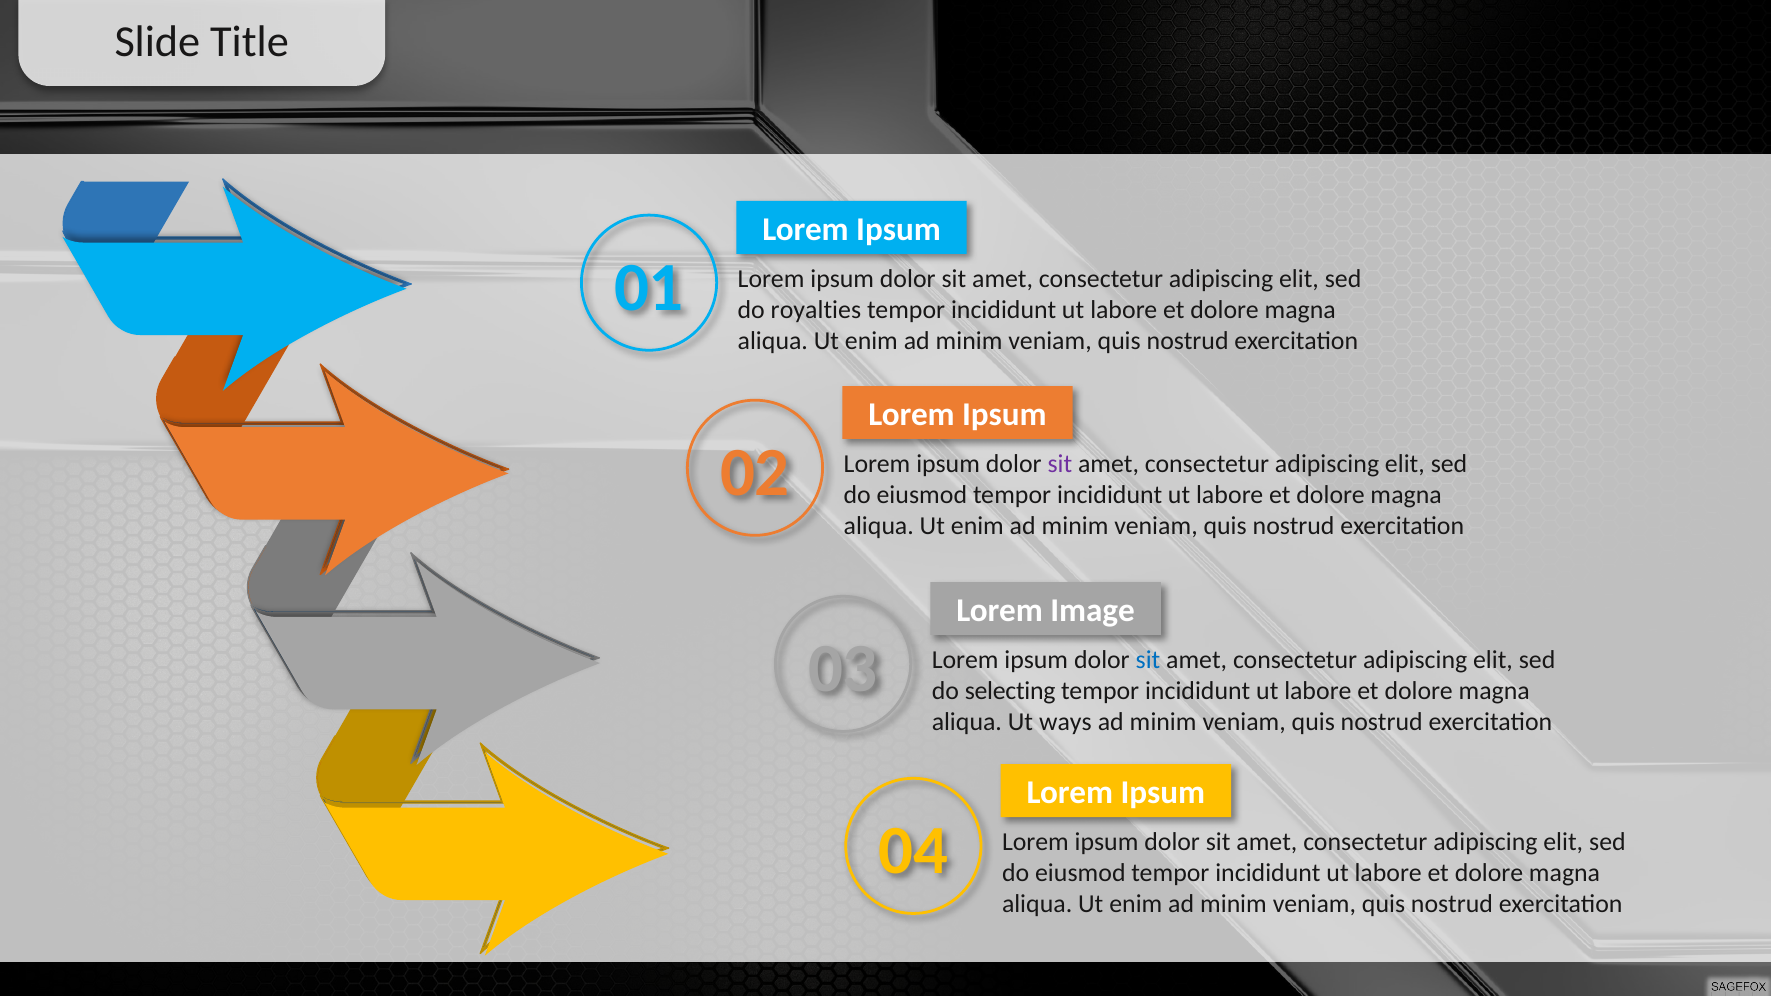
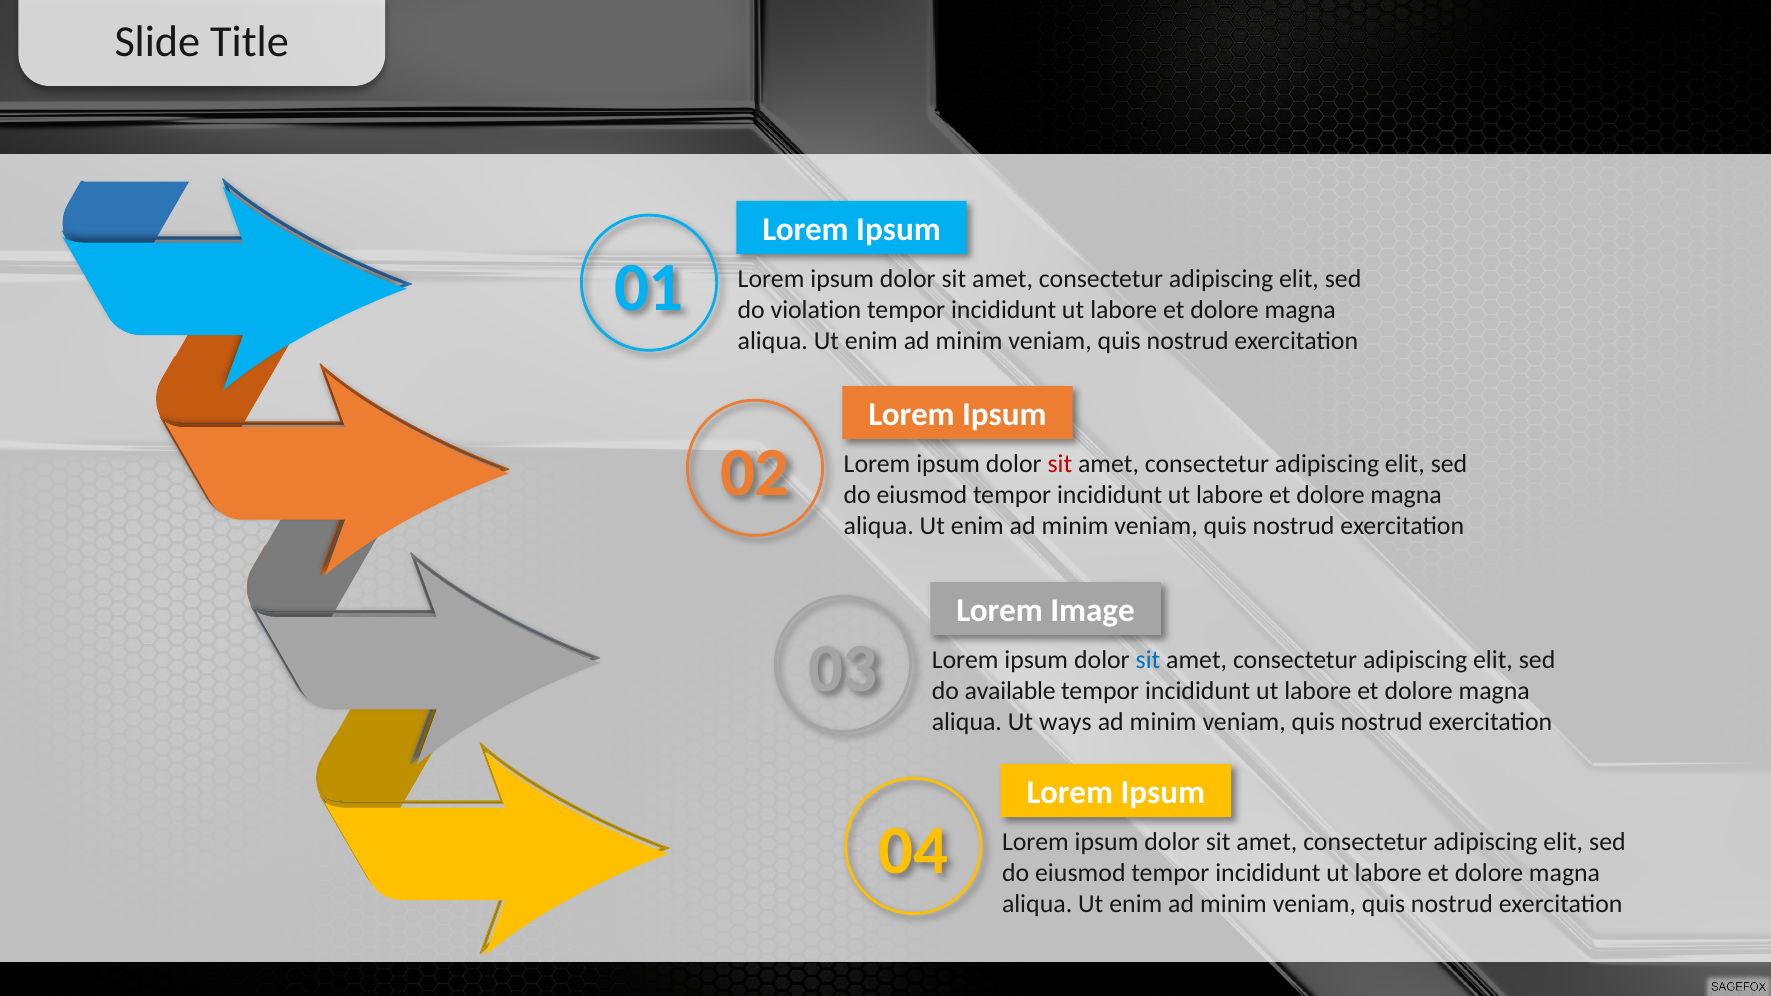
royalties: royalties -> violation (816, 310)
sit colour: purple -> red (1060, 464)
selecting: selecting -> available (1010, 691)
